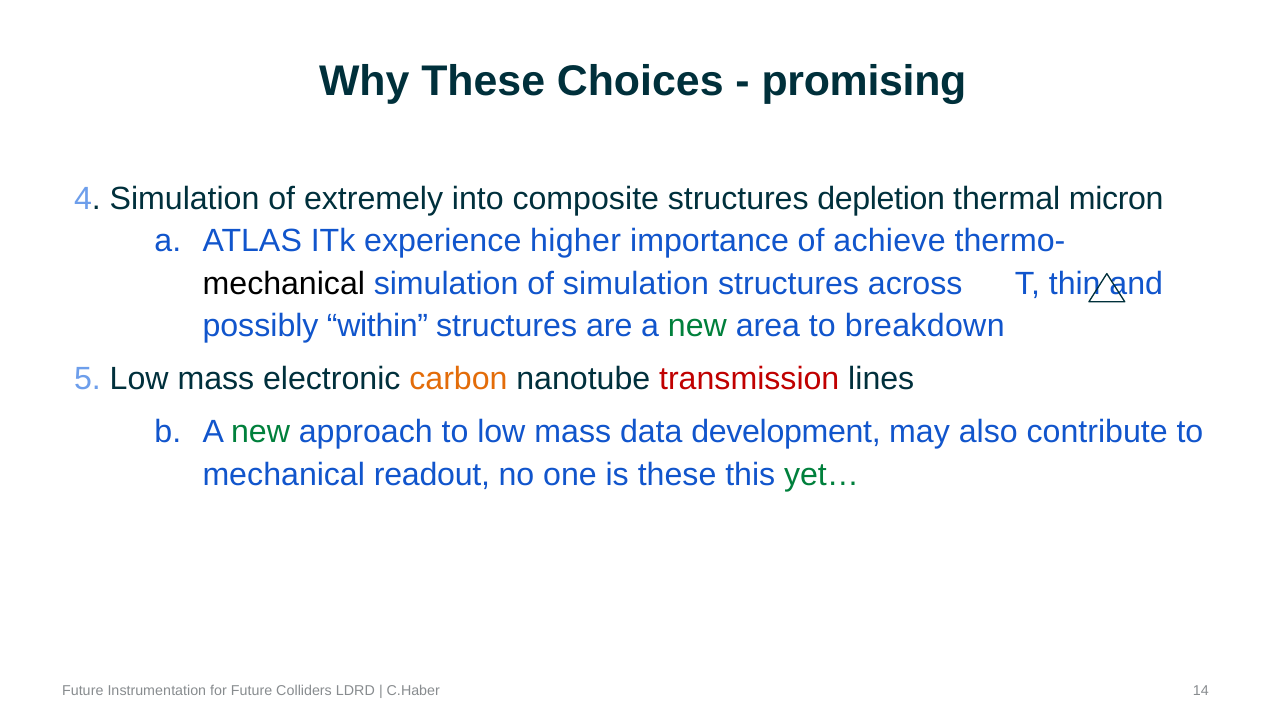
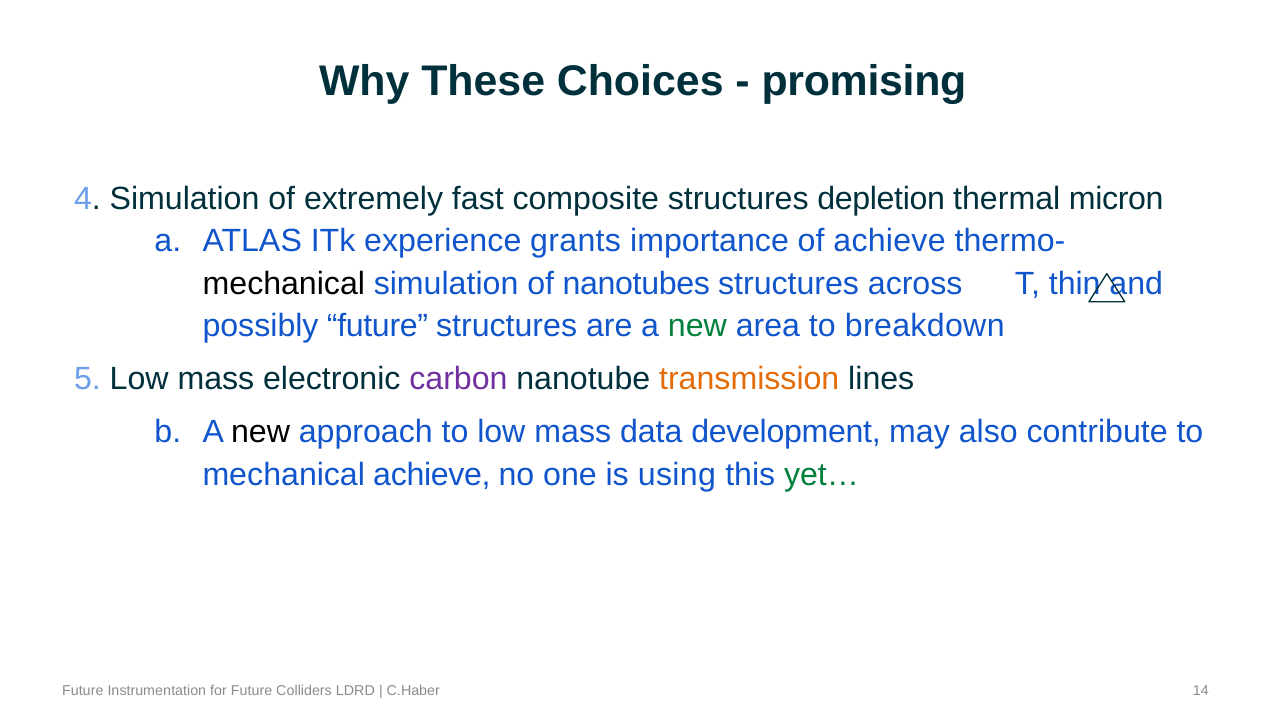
into: into -> fast (478, 199)
higher: higher -> grants (576, 241)
of simulation: simulation -> nanotubes (636, 284)
possibly within: within -> future (378, 326)
carbon colour: orange -> purple (458, 379)
transmission colour: red -> orange (749, 379)
new colour: green -> black (261, 432)
mechanical readout: readout -> achieve (432, 475)
is these: these -> using (677, 475)
